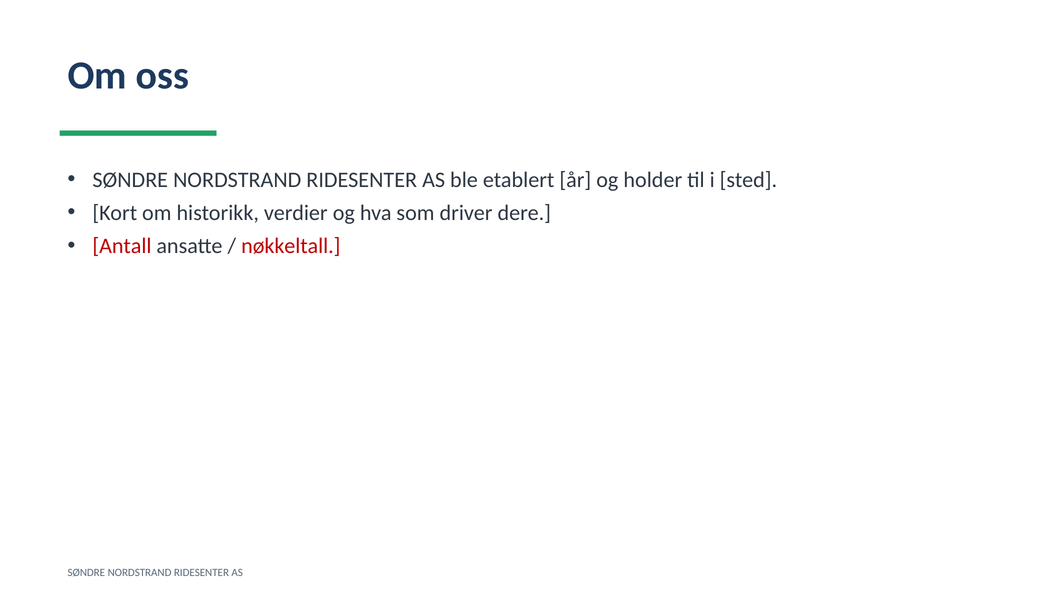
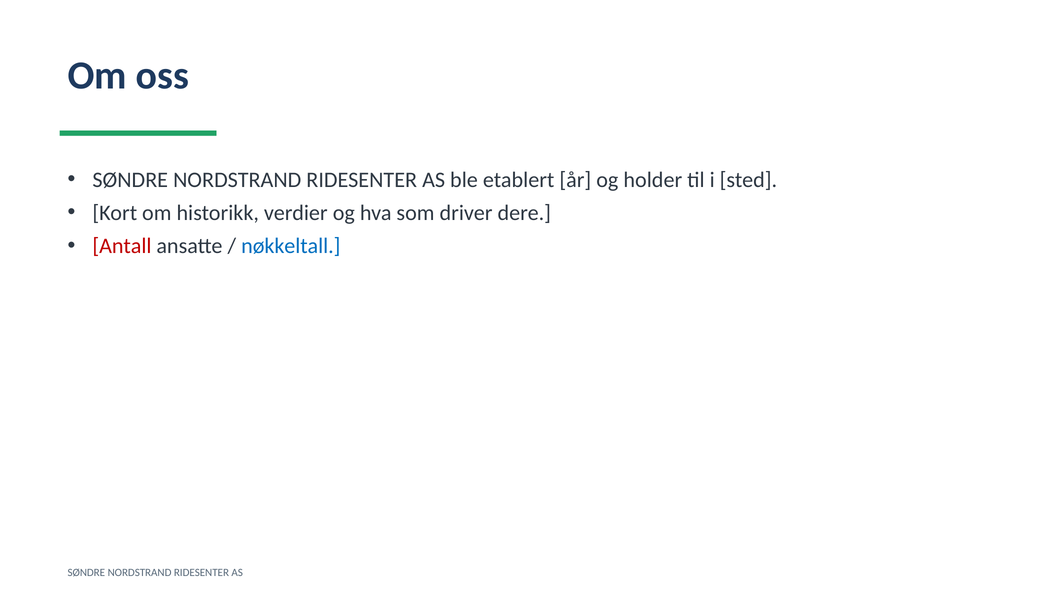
nøkkeltall colour: red -> blue (291, 246)
